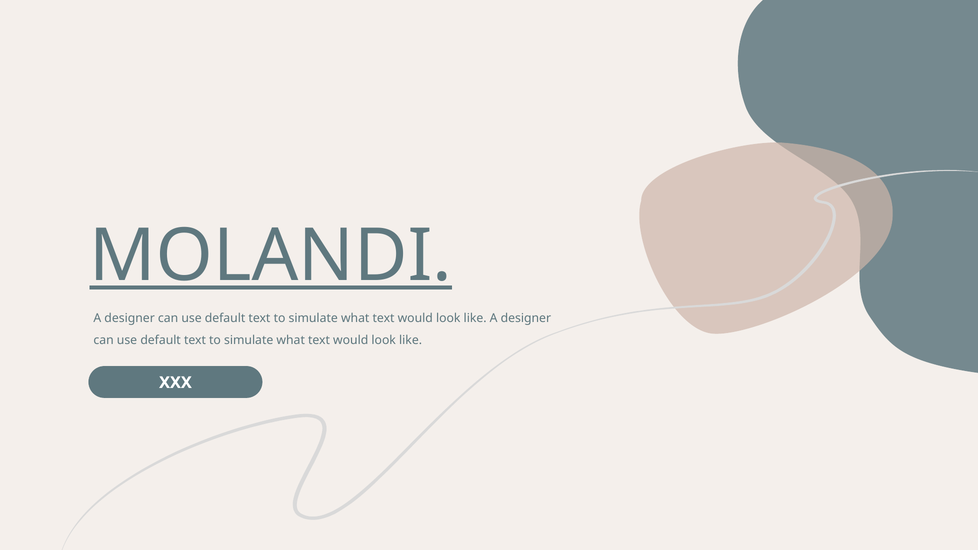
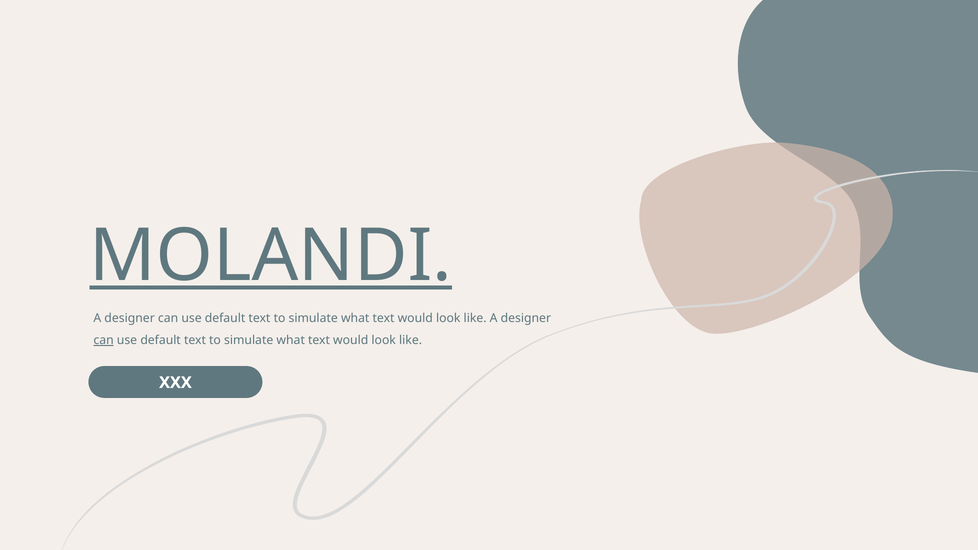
can underline: none -> present (104, 340)
